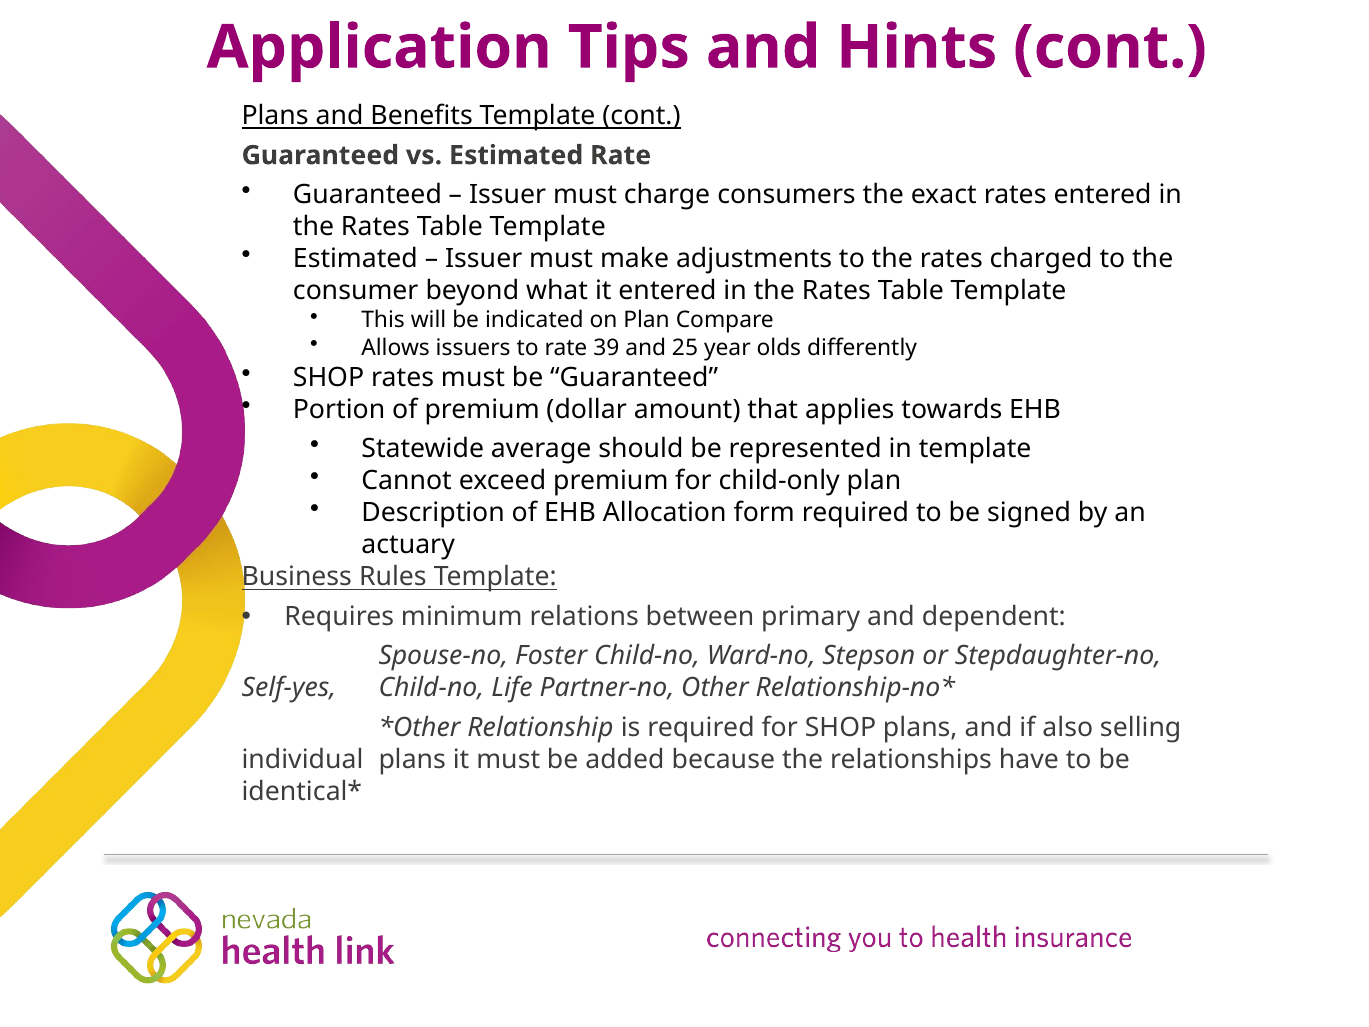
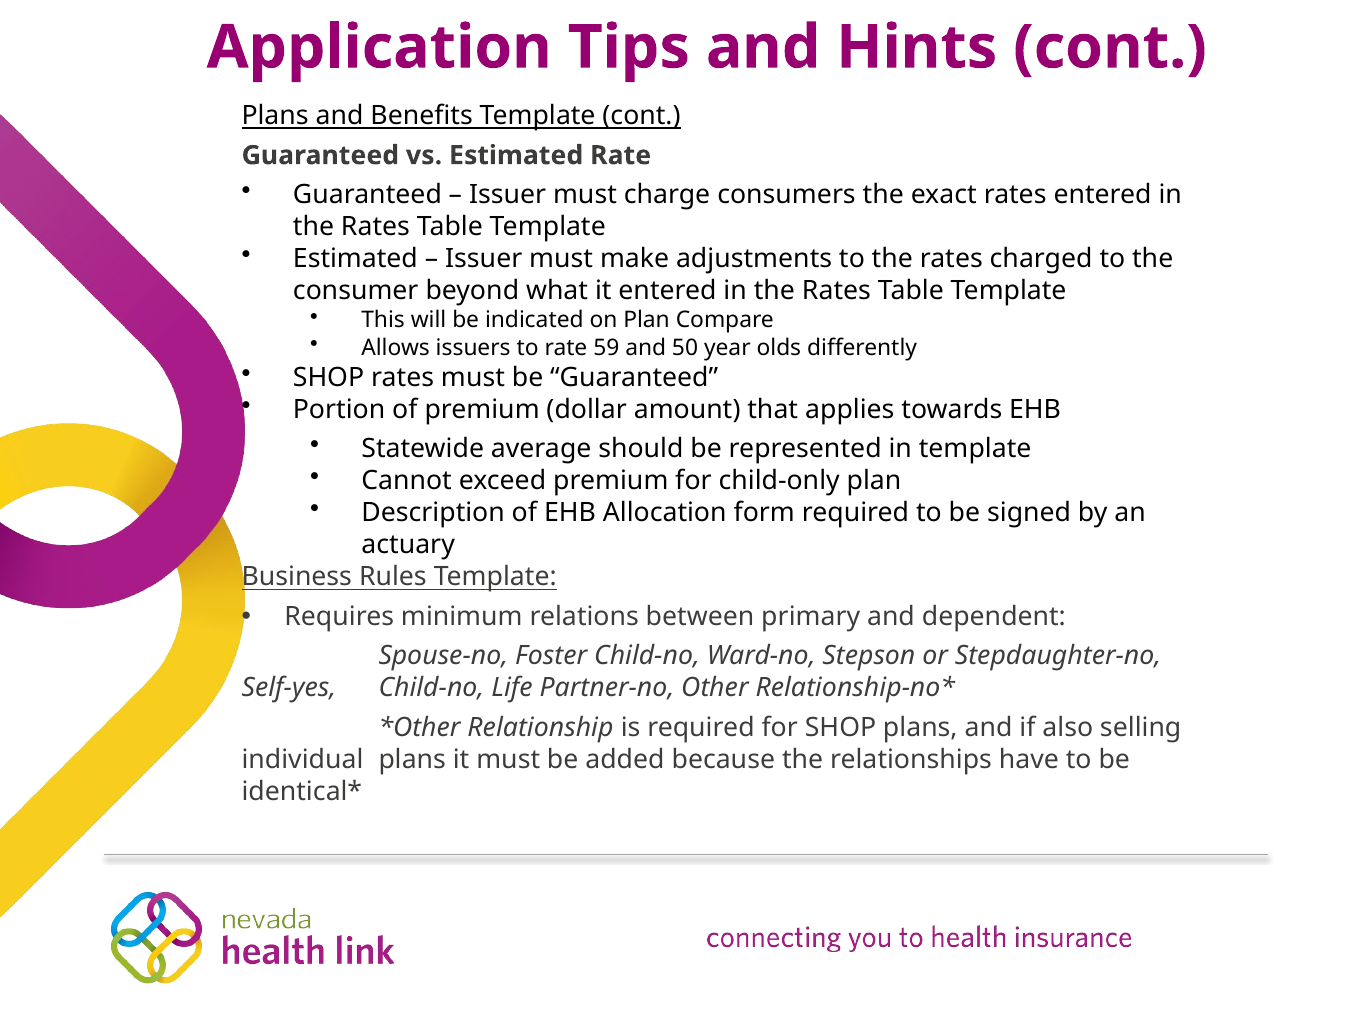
39: 39 -> 59 (606, 348)
25: 25 -> 50 (685, 348)
